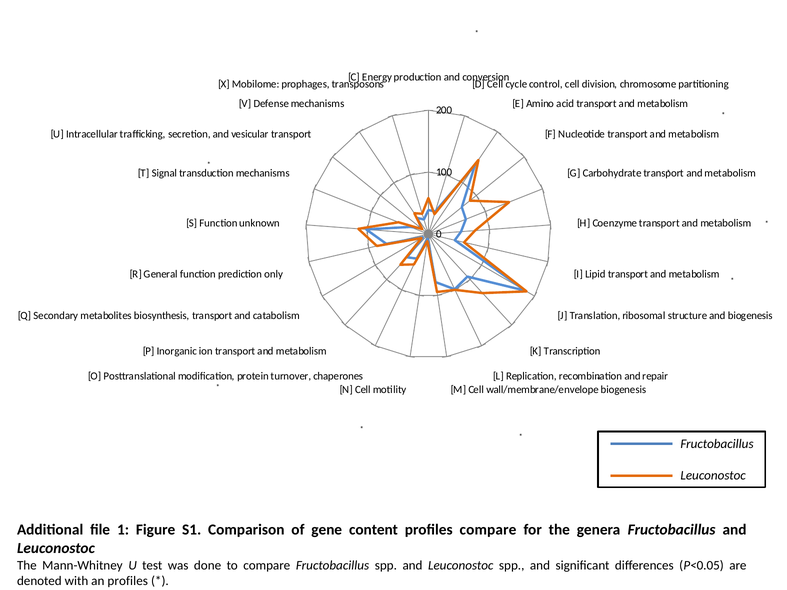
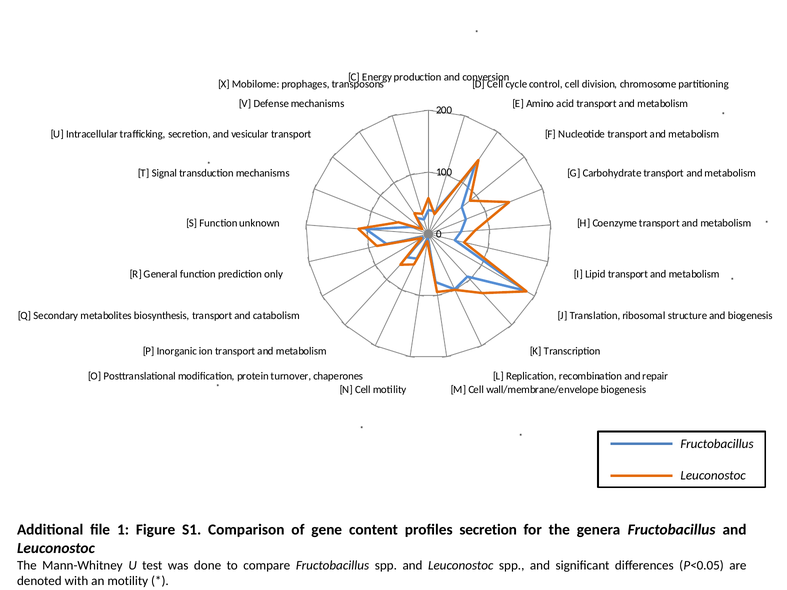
profiles compare: compare -> secretion (488, 530)
an profiles: profiles -> motility (128, 581)
